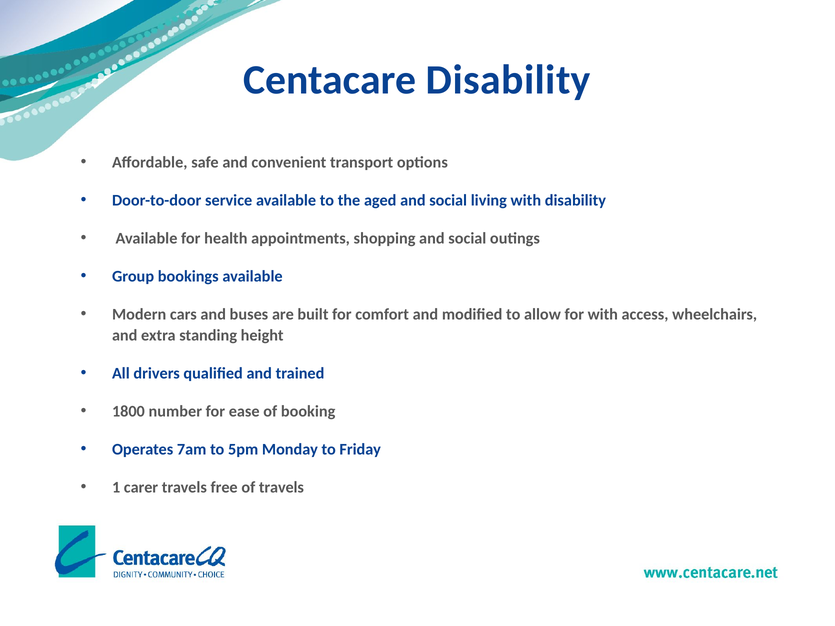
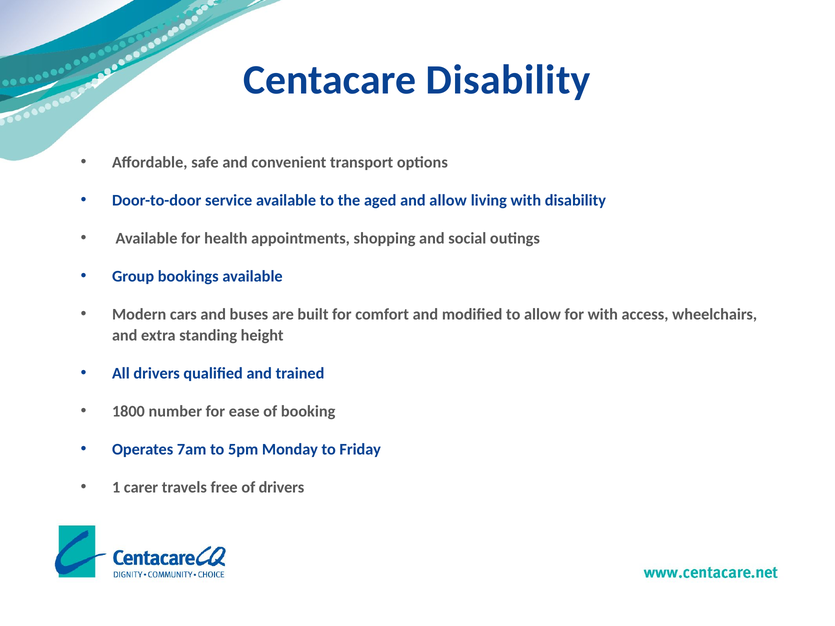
aged and social: social -> allow (448, 201)
of travels: travels -> drivers (281, 487)
